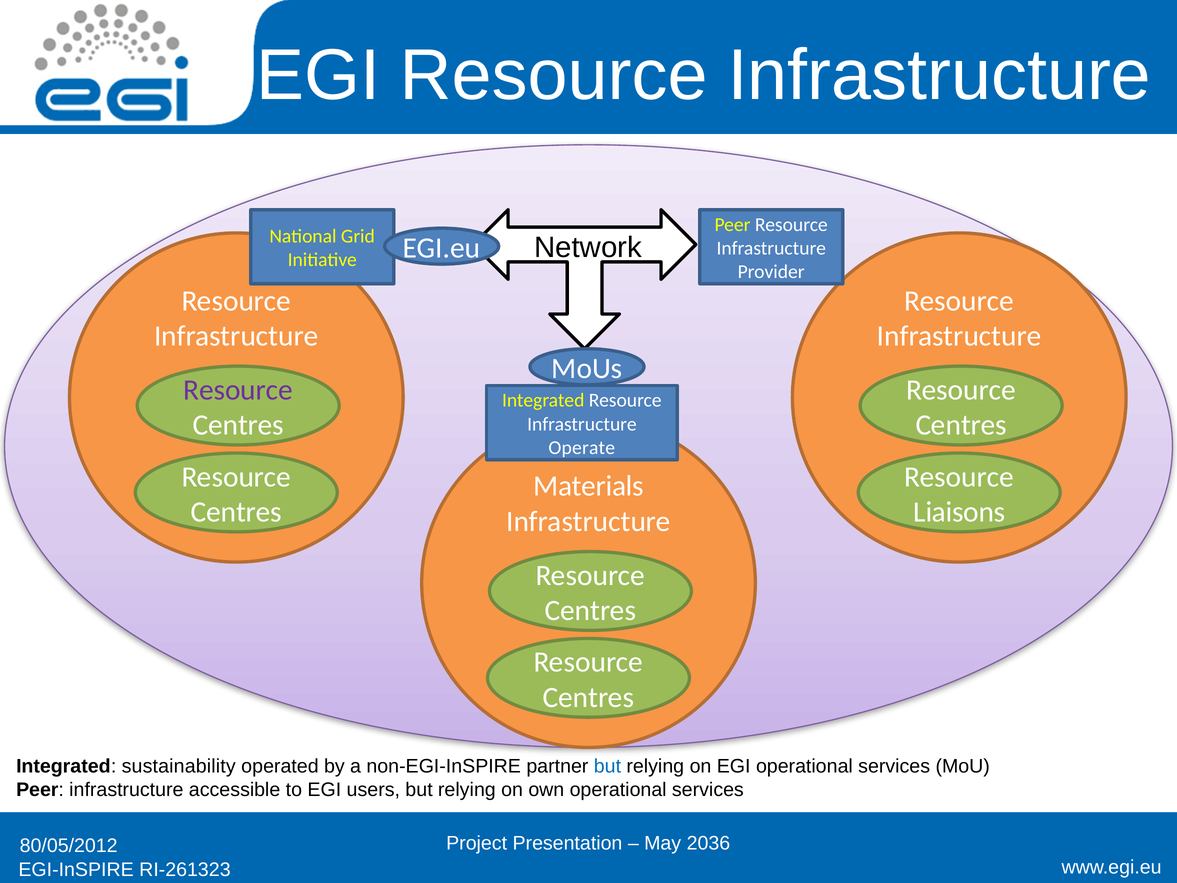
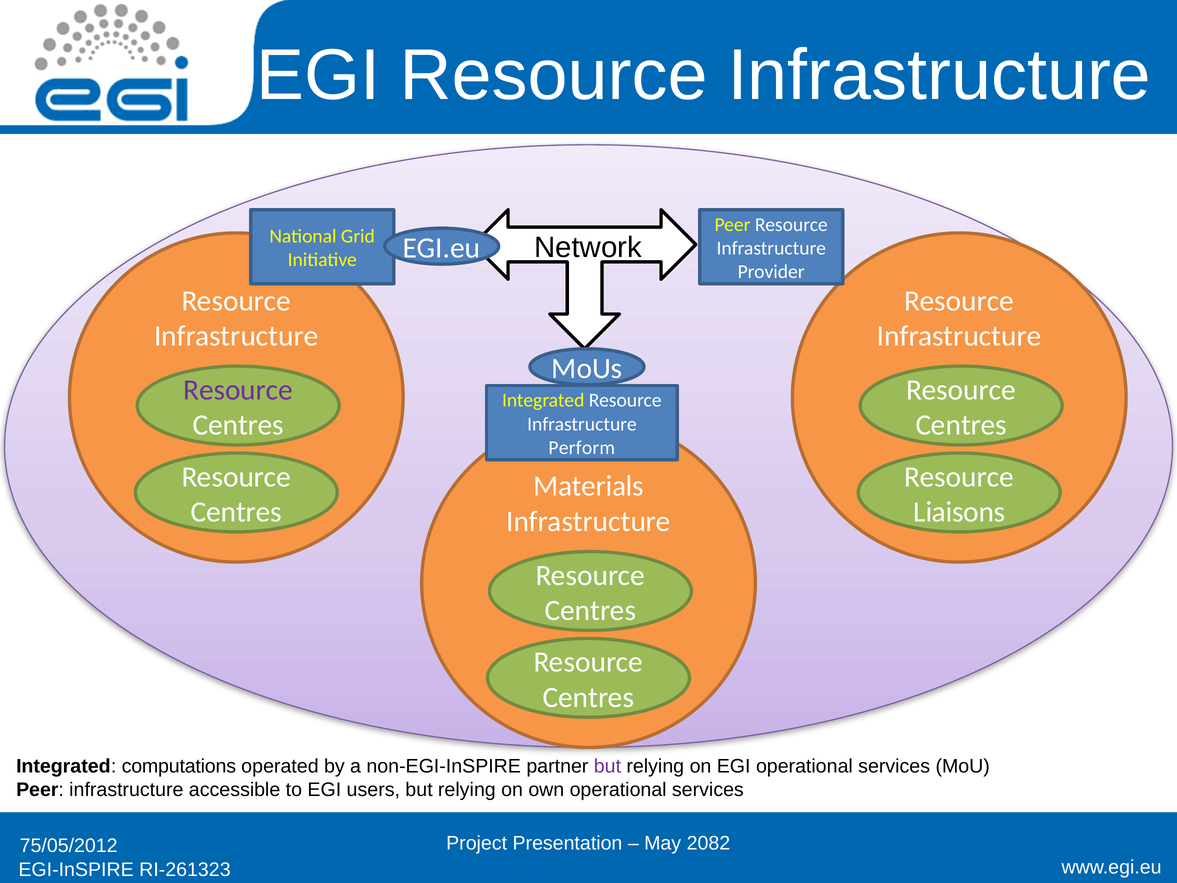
Operate: Operate -> Perform (582, 447)
sustainability: sustainability -> computations (179, 766)
but colour: blue -> purple (607, 766)
80/05/2012: 80/05/2012 -> 75/05/2012 (69, 846)
2036: 2036 -> 2082 (708, 843)
